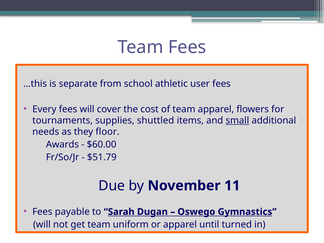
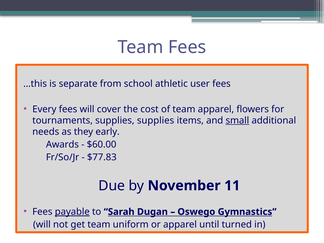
supplies shuttled: shuttled -> supplies (156, 121)
floor: floor -> early (108, 132)
$51.79: $51.79 -> $77.83 (102, 157)
payable underline: none -> present (72, 212)
